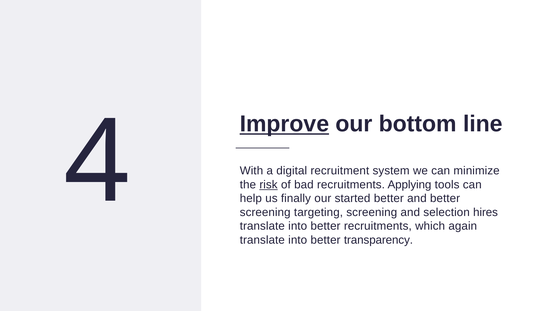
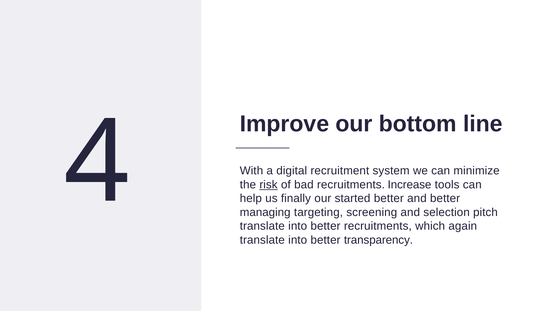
Improve underline: present -> none (284, 124)
Applying: Applying -> Increase (410, 184)
screening: screening -> managing (265, 212)
hires: hires -> pitch (485, 212)
